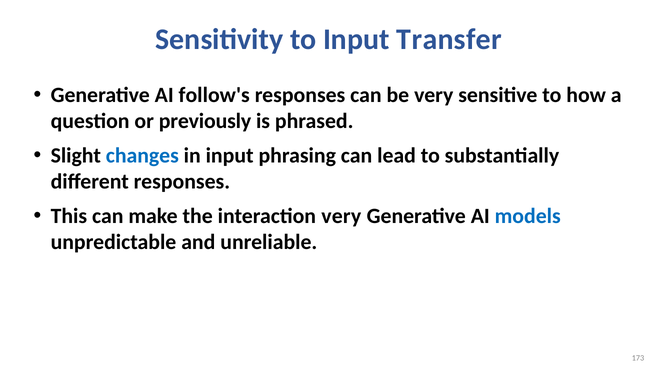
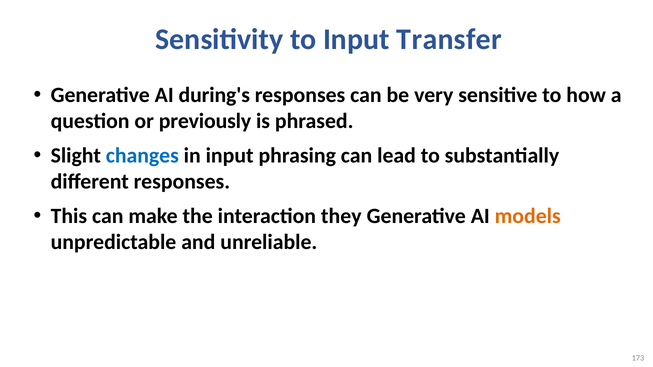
follow's: follow's -> during's (214, 95)
interaction very: very -> they (341, 216)
models colour: blue -> orange (528, 216)
